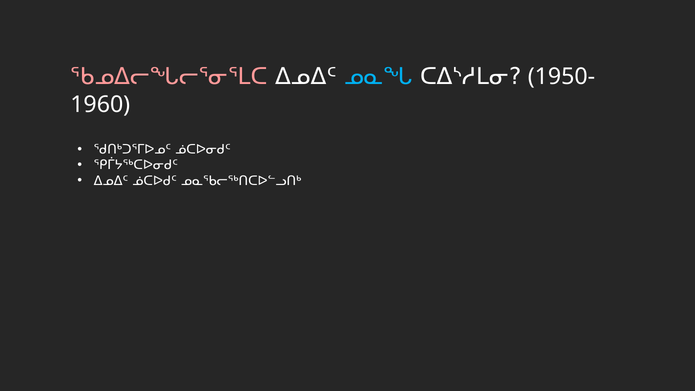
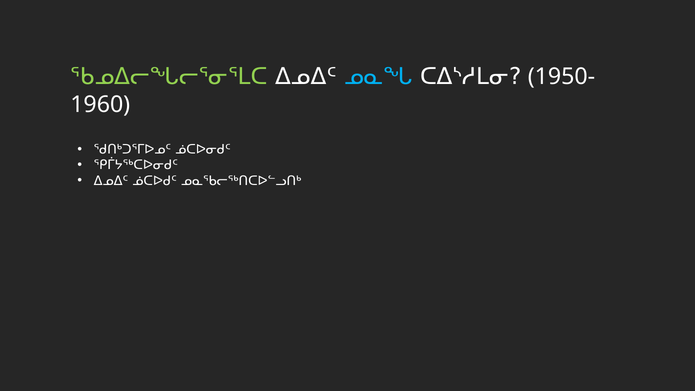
ᖃᓄᐃᓕᖓᓕᕐᓂᕐᒪᑕ colour: pink -> light green (169, 77)
